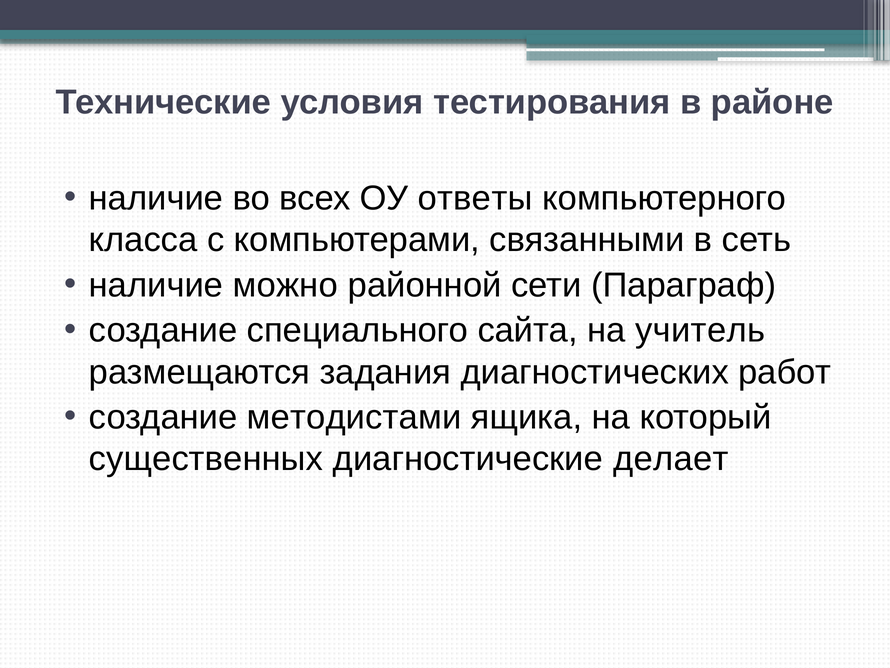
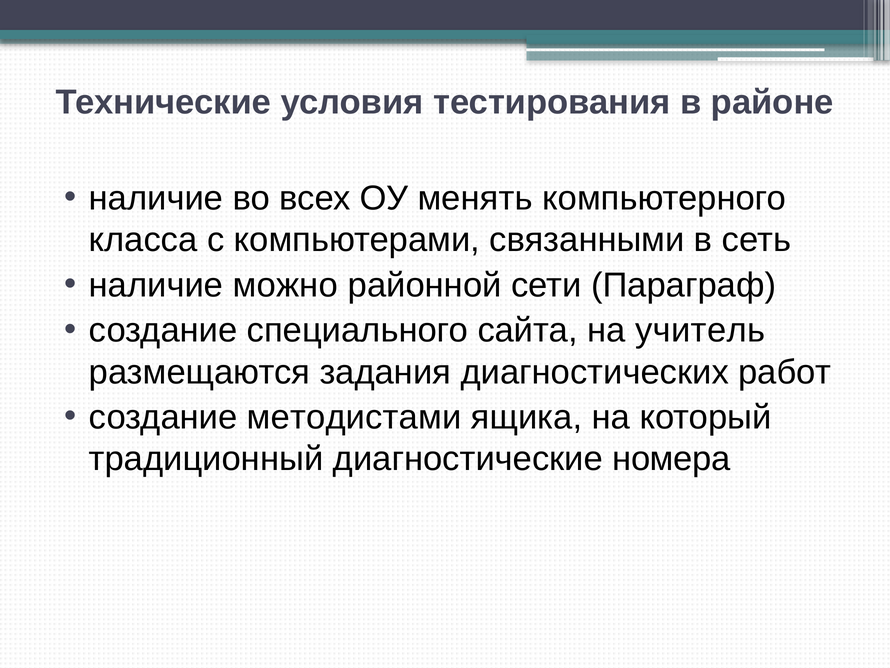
ответы: ответы -> менять (475, 198)
существенных: существенных -> традиционный (206, 459)
делает: делает -> номера (671, 459)
